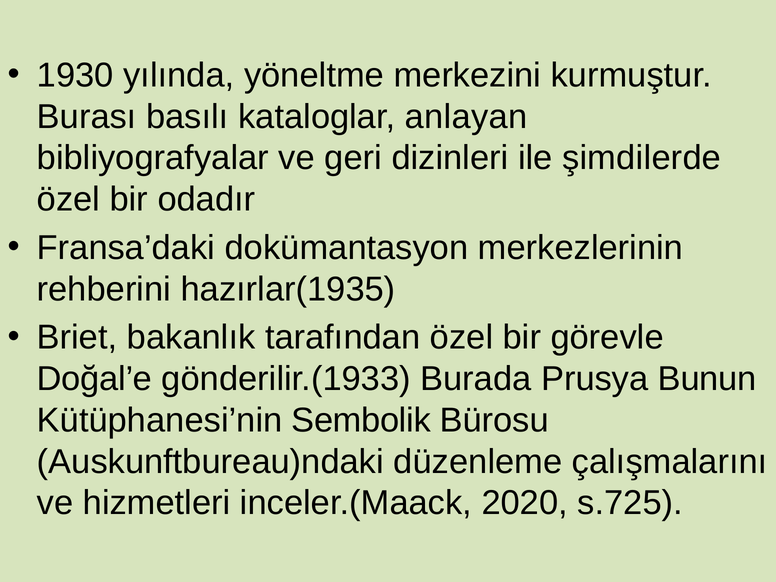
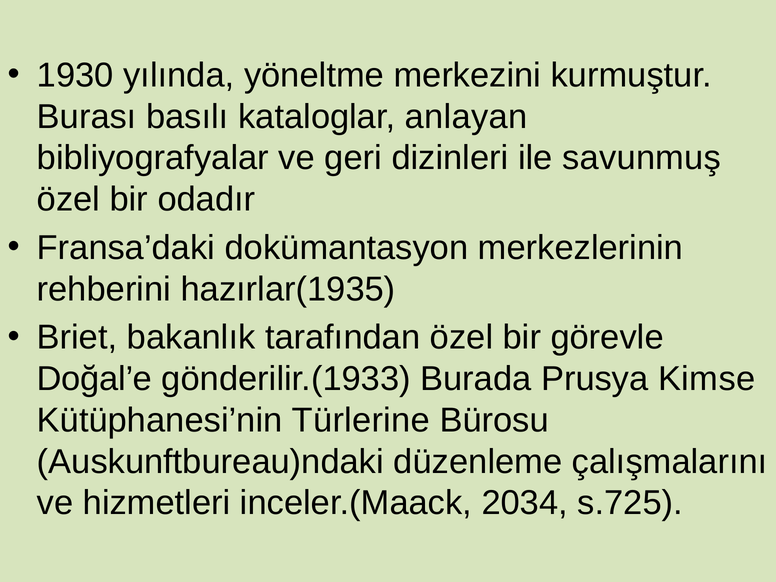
şimdilerde: şimdilerde -> savunmuş (642, 158)
Bunun: Bunun -> Kimse (707, 379)
Sembolik: Sembolik -> Türlerine (361, 420)
2020: 2020 -> 2034 (525, 503)
